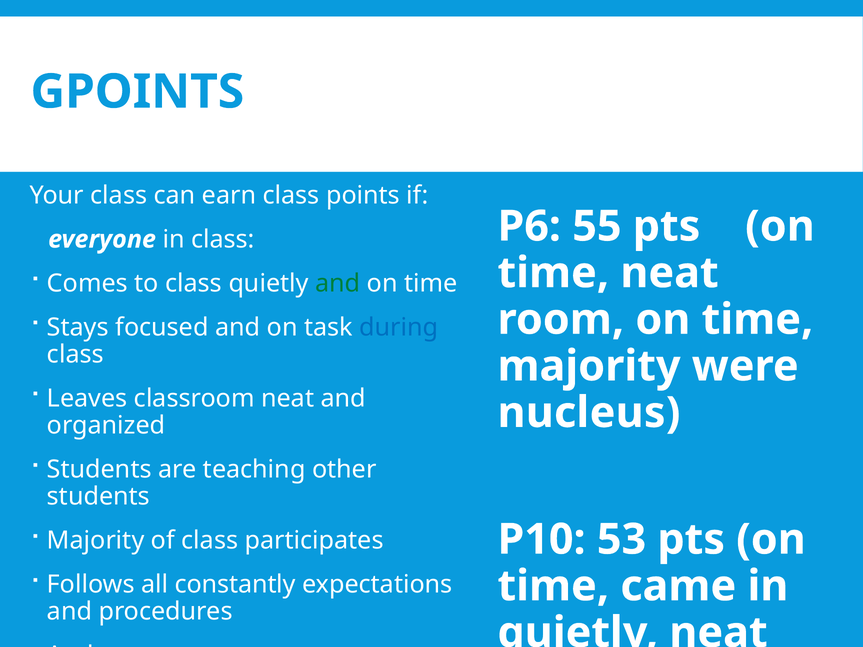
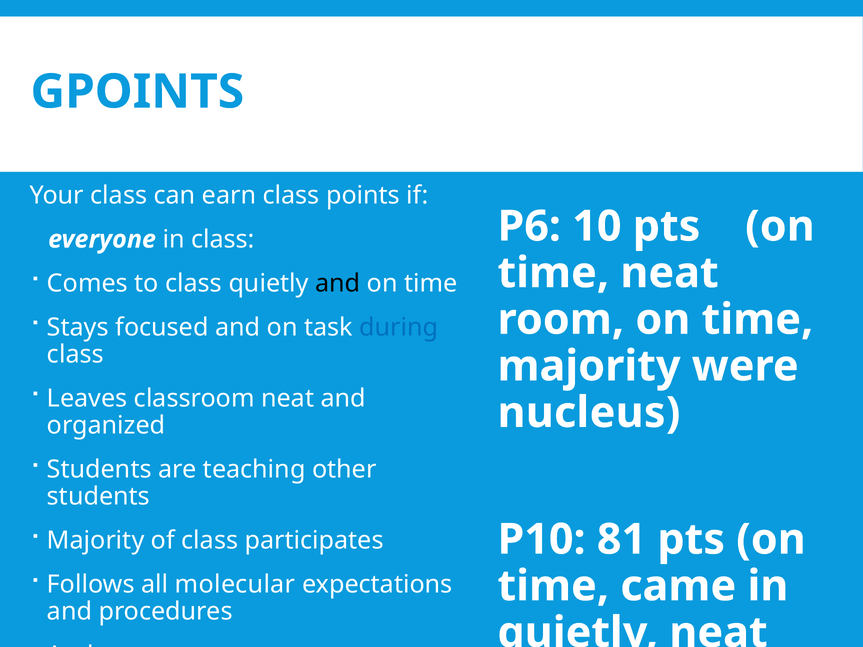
55: 55 -> 10 (597, 226)
and colour: green -> black (338, 283)
53: 53 -> 81 (621, 540)
constantly: constantly -> molecular (235, 585)
